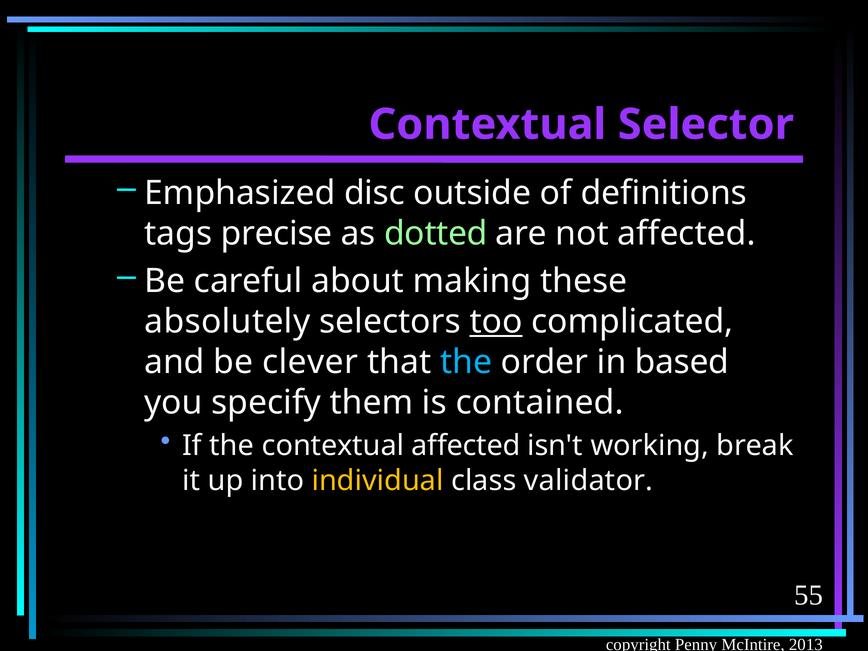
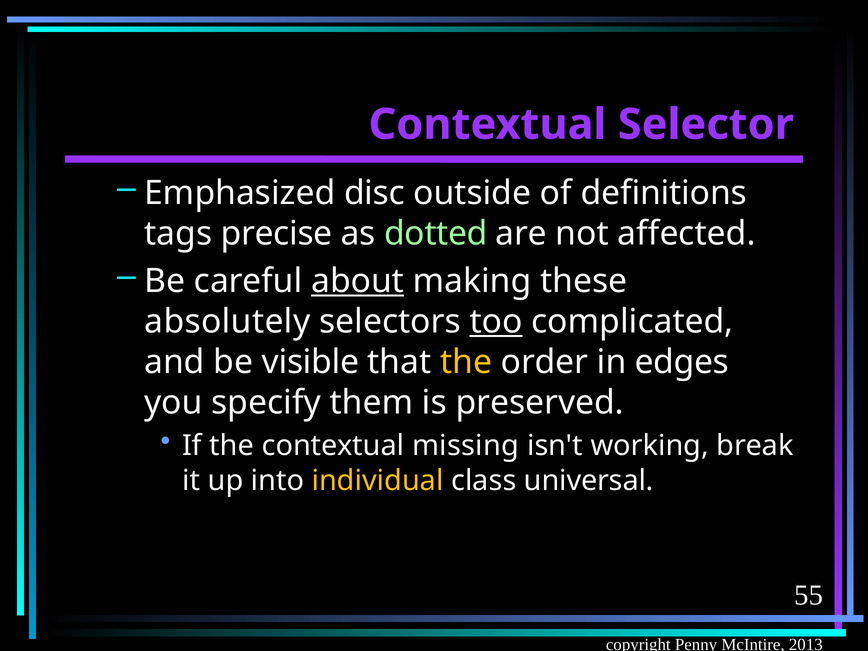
about underline: none -> present (358, 281)
clever: clever -> visible (310, 362)
the colour: light blue -> yellow (466, 362)
based: based -> edges (682, 362)
contained: contained -> preserved (540, 403)
contextual affected: affected -> missing (466, 446)
validator: validator -> universal (589, 481)
